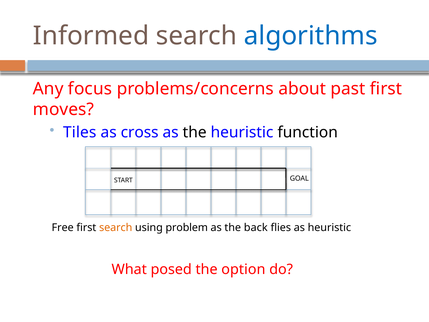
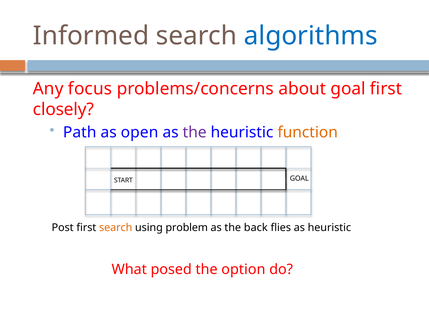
about past: past -> goal (348, 89)
moves: moves -> closely (64, 110)
Tiles: Tiles -> Path (80, 132)
cross: cross -> open (140, 132)
the colour: black -> purple (195, 132)
function colour: black -> orange (308, 132)
Free: Free -> Post (63, 227)
